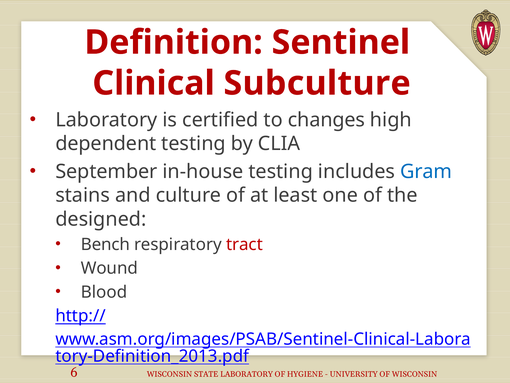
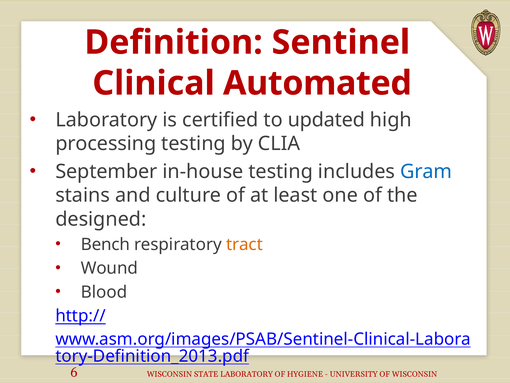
Subculture: Subculture -> Automated (317, 83)
changes: changes -> updated (327, 120)
dependent: dependent -> processing (106, 144)
tract colour: red -> orange (244, 244)
